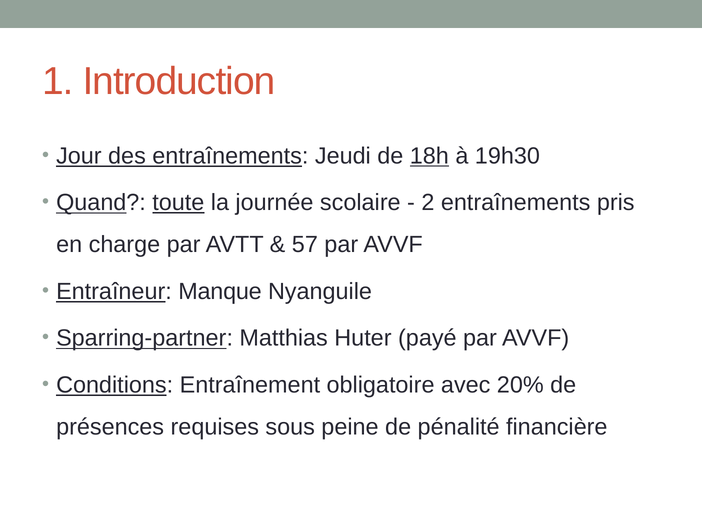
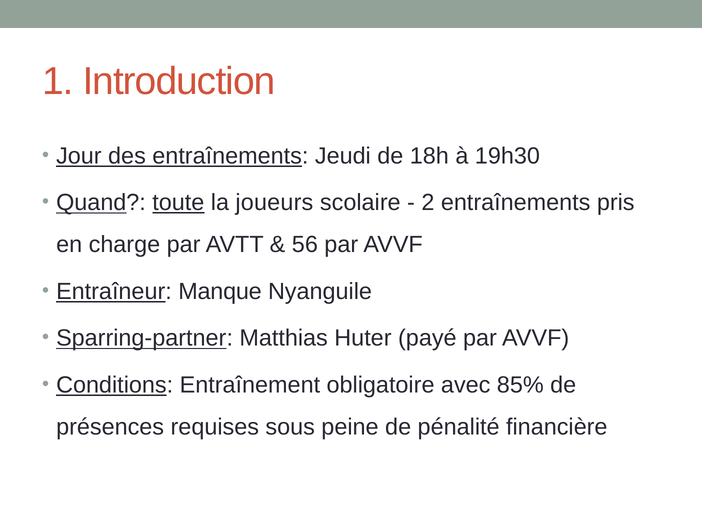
18h underline: present -> none (429, 156)
journée: journée -> joueurs (274, 203)
57: 57 -> 56 (305, 245)
20%: 20% -> 85% (520, 385)
